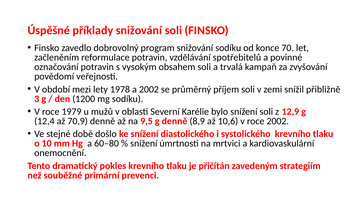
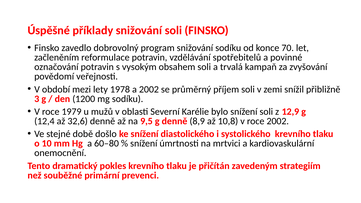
70,9: 70,9 -> 32,6 (78, 121)
10,6: 10,6 -> 10,8 (228, 121)
